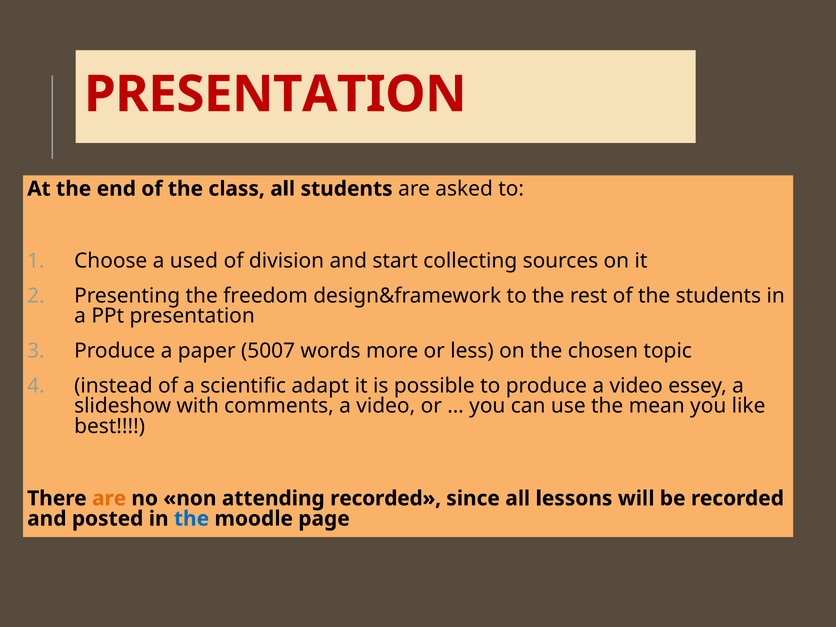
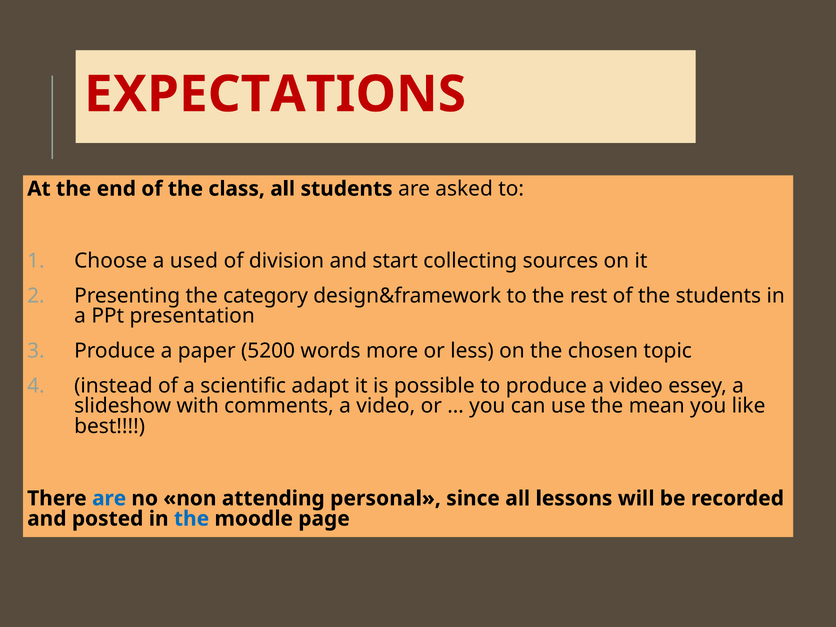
PRESENTATION: PRESENTATION -> EXPECTATIONS (275, 94)
freedom: freedom -> category (266, 296)
5007: 5007 -> 5200 (268, 351)
are colour: orange -> blue (109, 498)
attending recorded: recorded -> personal (385, 498)
